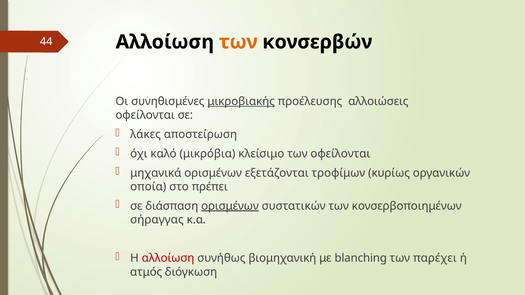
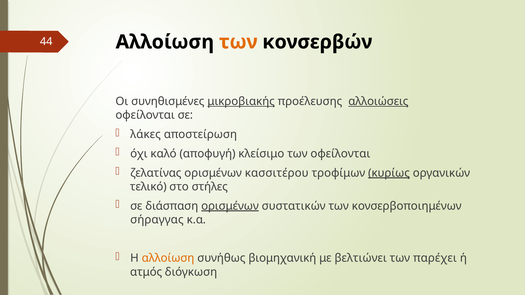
αλλοιώσεις underline: none -> present (378, 102)
μικρόβια: μικρόβια -> αποφυγή (207, 154)
μηχανικά: μηχανικά -> ζελατίνας (156, 173)
εξετάζονται: εξετάζονται -> κασσιτέρου (277, 173)
κυρίως underline: none -> present (389, 173)
οποία: οποία -> τελικό (148, 187)
πρέπει: πρέπει -> στήλες (210, 187)
αλλοίωση colour: red -> orange (168, 258)
blanching: blanching -> βελτιώνει (361, 258)
